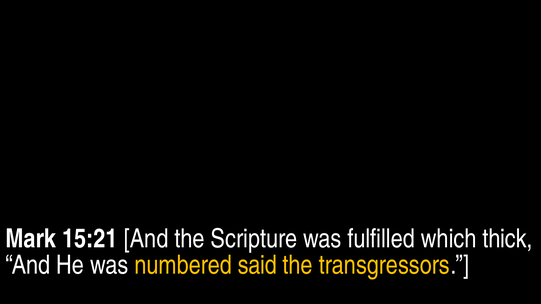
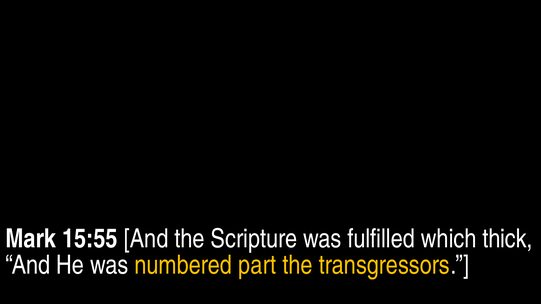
15:21: 15:21 -> 15:55 (90, 239)
said: said -> part (257, 265)
